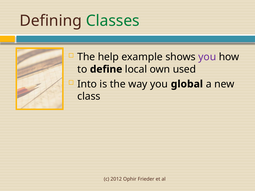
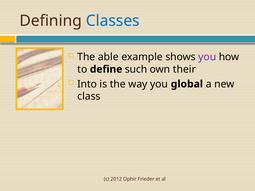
Classes colour: green -> blue (113, 21)
help: help -> able (108, 57)
local: local -> such (136, 69)
used: used -> their (184, 69)
